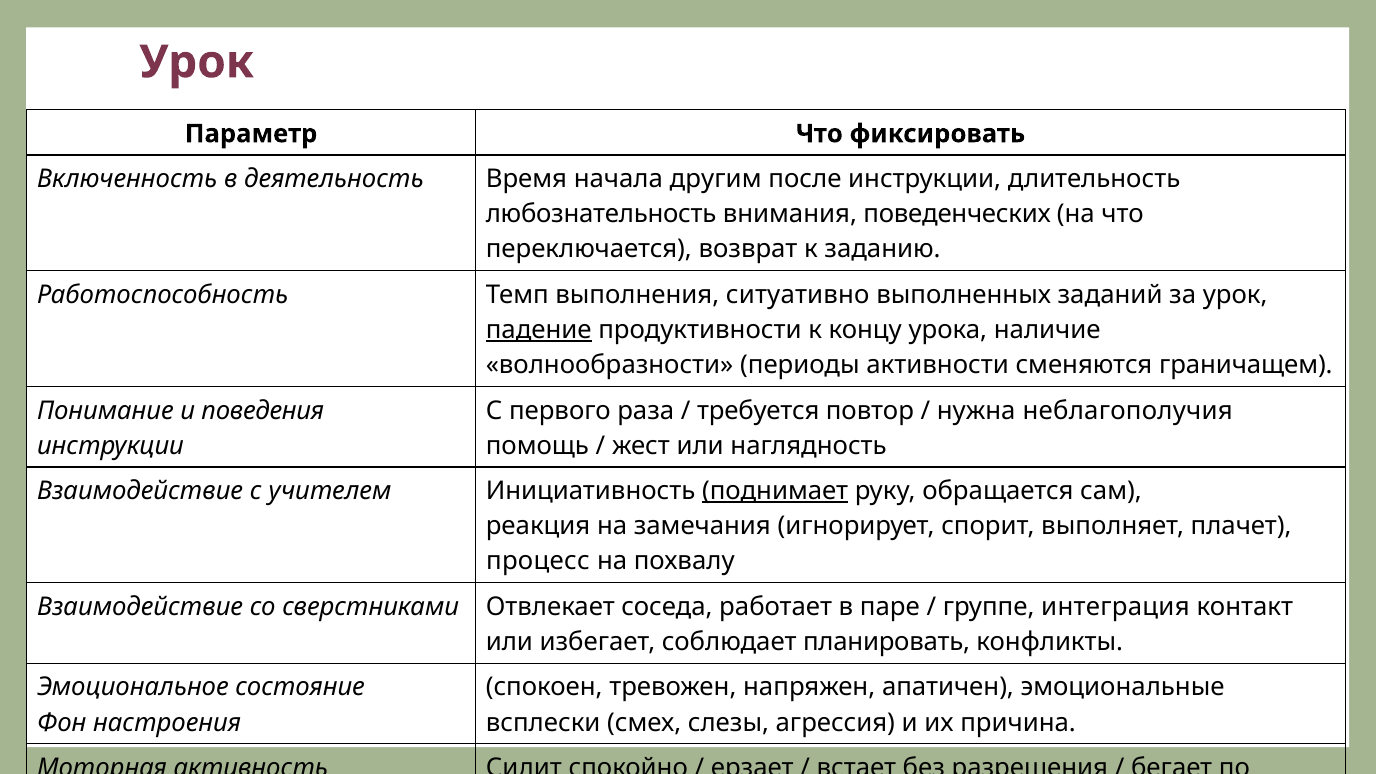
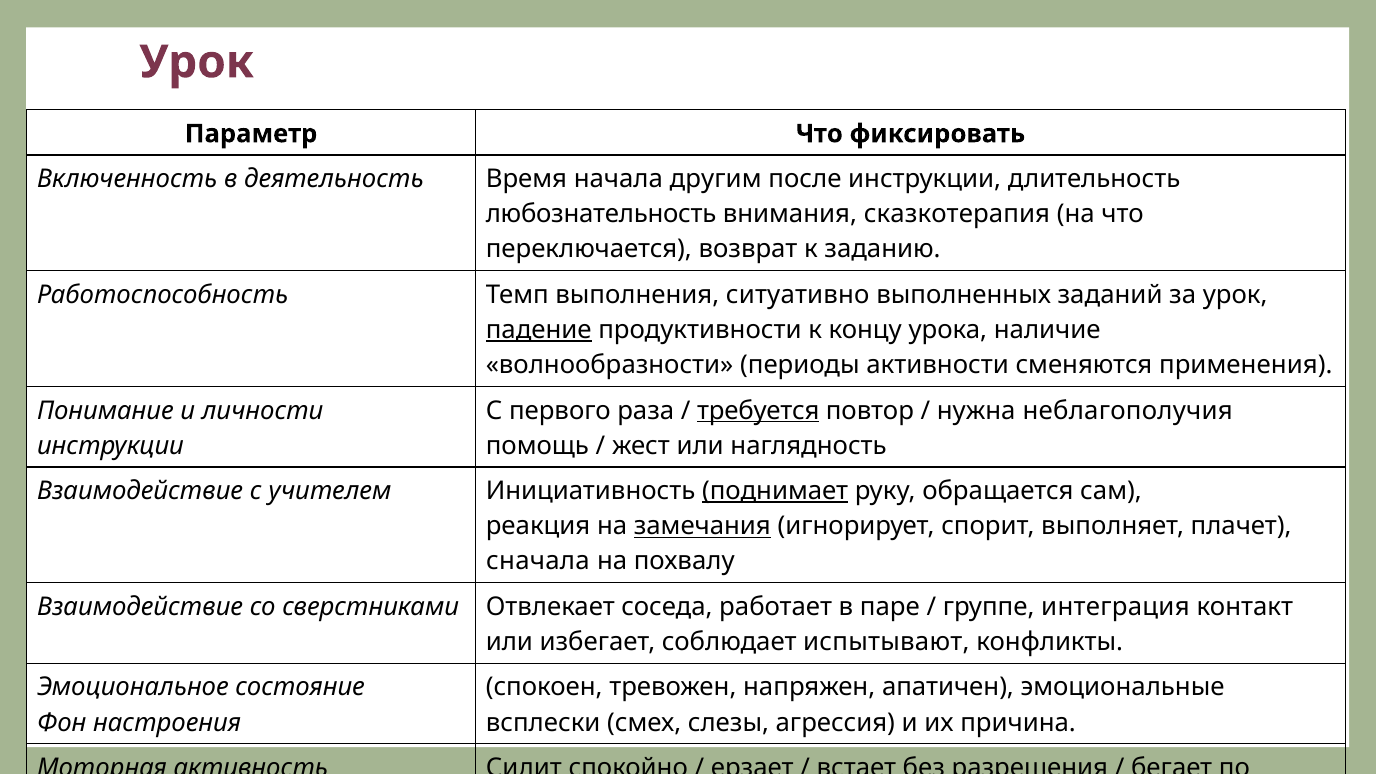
поведенческих: поведенческих -> сказкотерапия (957, 214)
граничащем: граничащем -> применения (1246, 365)
поведения: поведения -> личности (263, 411)
требуется underline: none -> present (758, 411)
замечания underline: none -> present (702, 526)
процесс: процесс -> сначала (538, 561)
планировать: планировать -> испытывают (886, 642)
